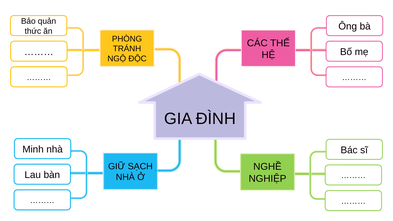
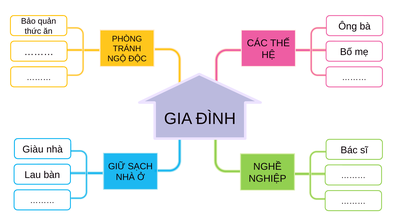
Minh: Minh -> Giàu (33, 149)
